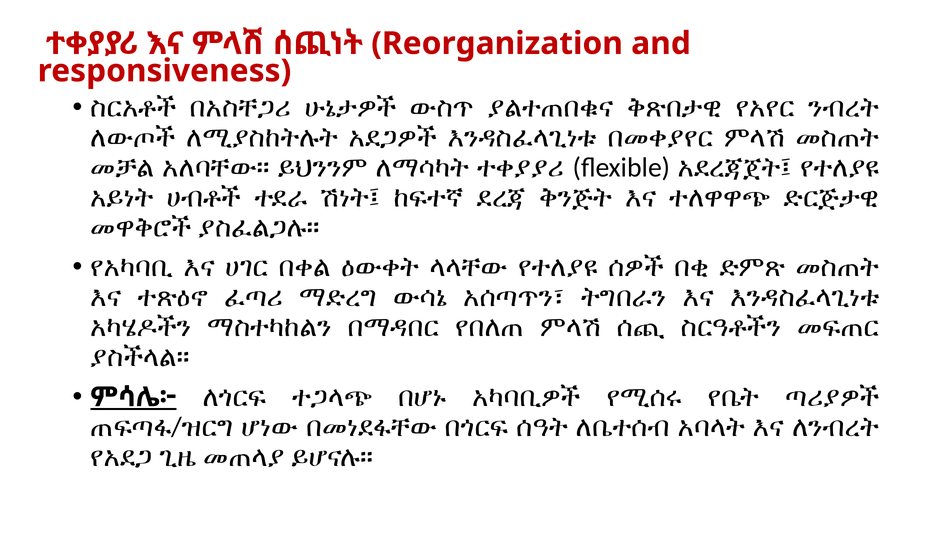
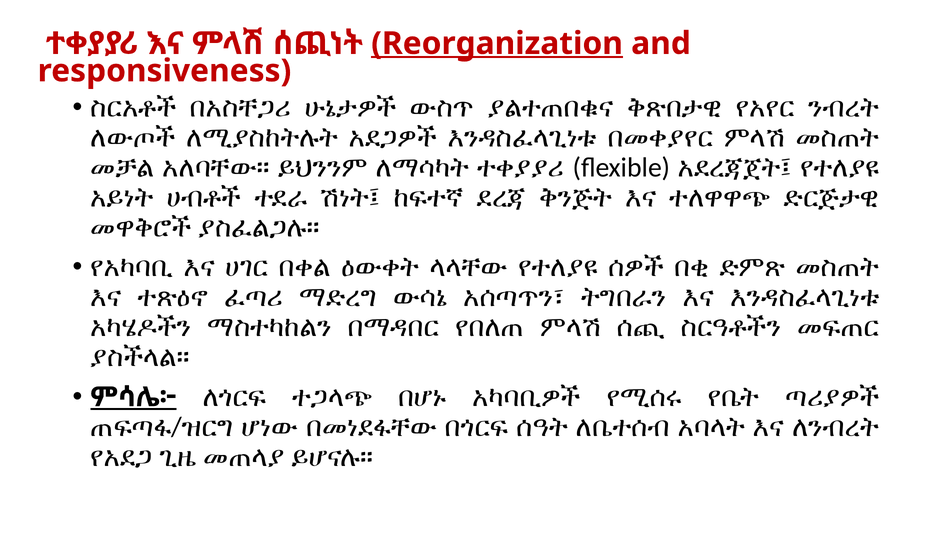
Reorganization underline: none -> present (497, 43)
